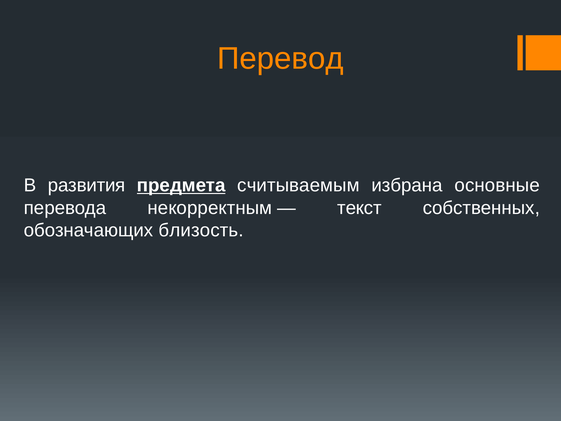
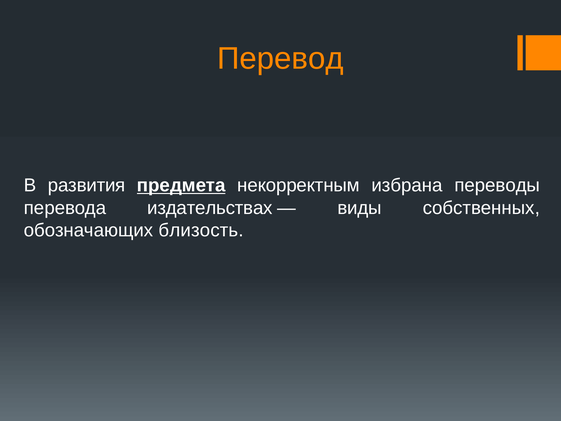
считываемым: считываемым -> некорректным (299, 185)
основные: основные -> переводы (497, 185)
некорректным: некорректным -> издательствах (210, 208)
текст: текст -> виды (359, 208)
